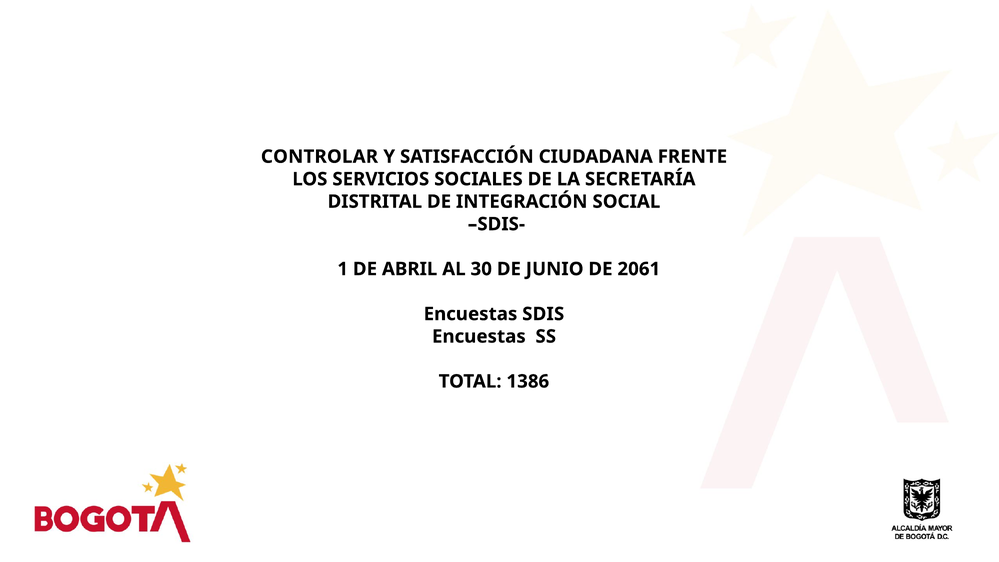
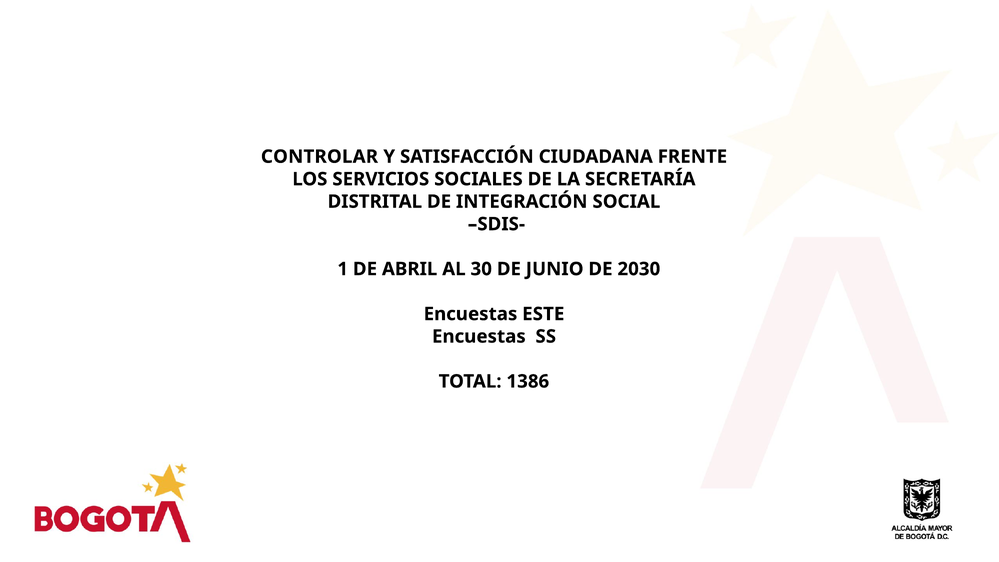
2061: 2061 -> 2030 (639, 269)
SDIS: SDIS -> ESTE (543, 314)
